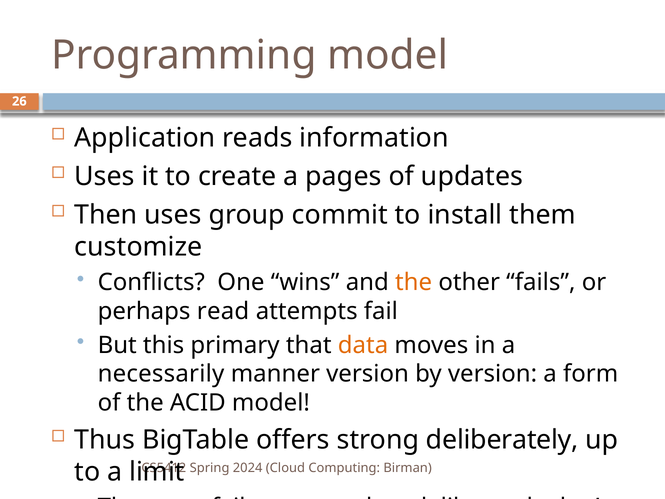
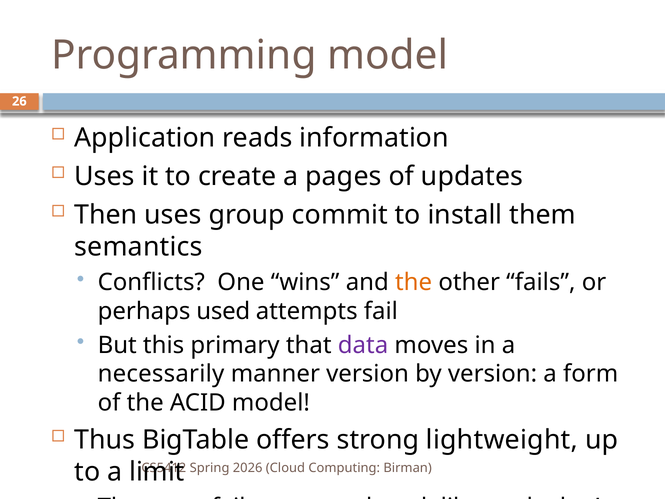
customize: customize -> semantics (138, 247)
read: read -> used (223, 311)
data colour: orange -> purple (363, 345)
strong deliberately: deliberately -> lightweight (502, 440)
2024: 2024 -> 2026 (248, 468)
